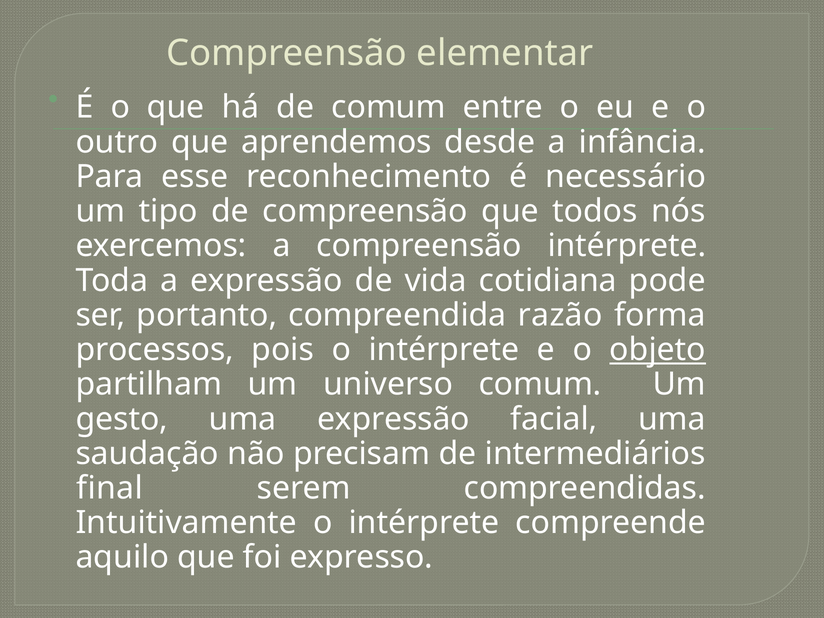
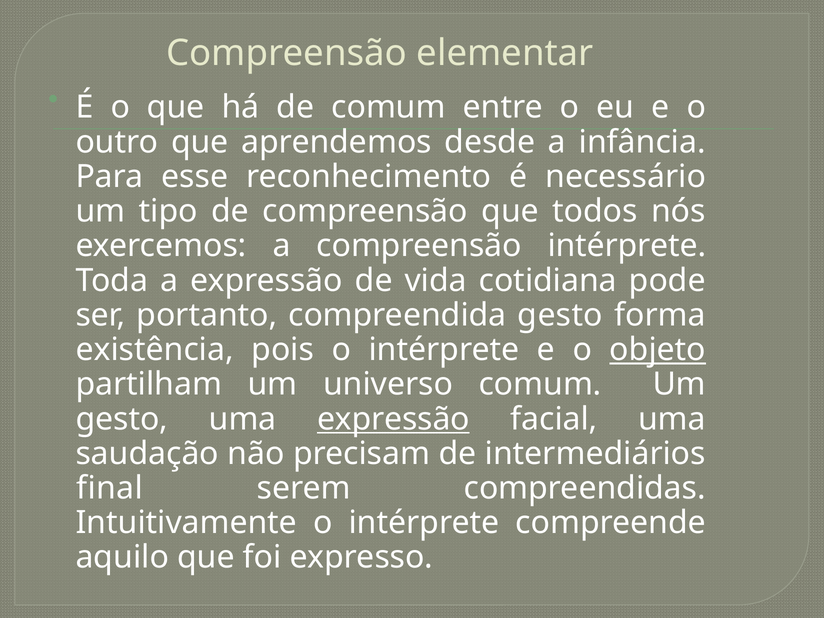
compreendida razão: razão -> gesto (560, 315)
processos: processos -> existência (155, 350)
expressão underline: none -> present (393, 419)
